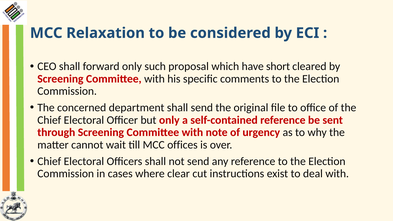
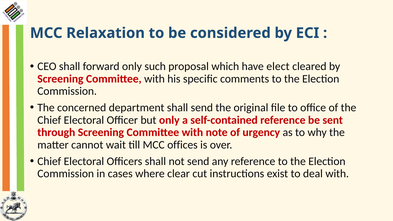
short: short -> elect (278, 66)
